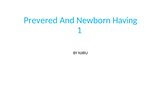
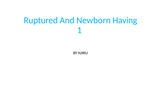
Prevered: Prevered -> Ruptured (41, 20)
